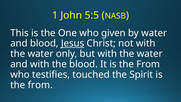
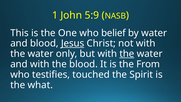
5:5: 5:5 -> 5:9 (92, 15)
given: given -> belief (113, 33)
the underline: none -> present (127, 54)
from: from -> what (40, 85)
